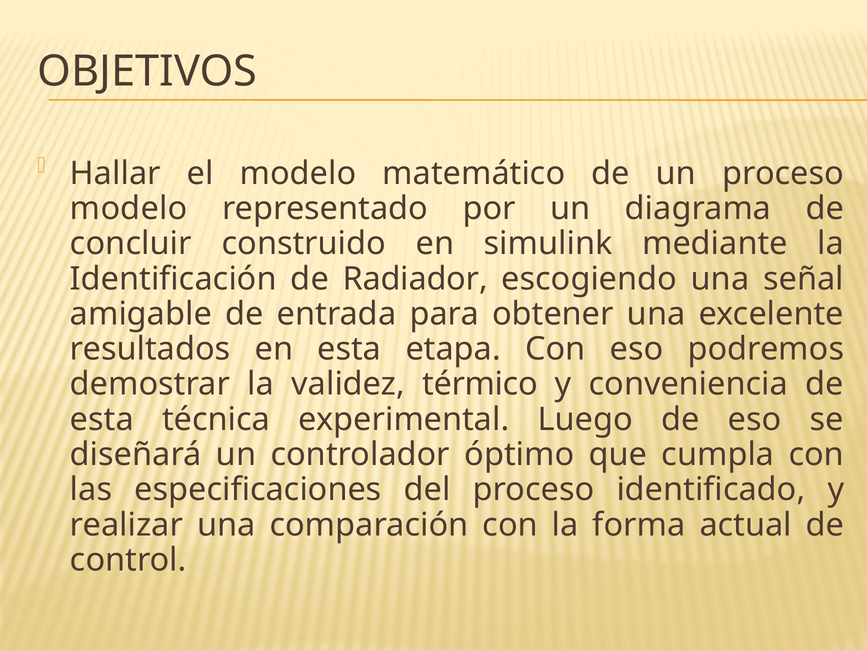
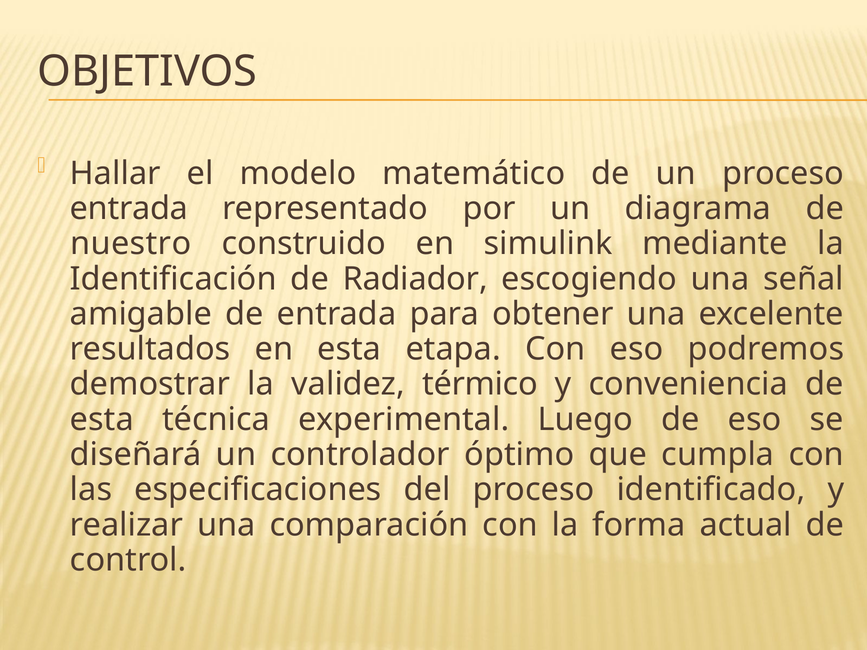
modelo: modelo -> entrada (129, 209)
concluir: concluir -> nuestro (131, 244)
